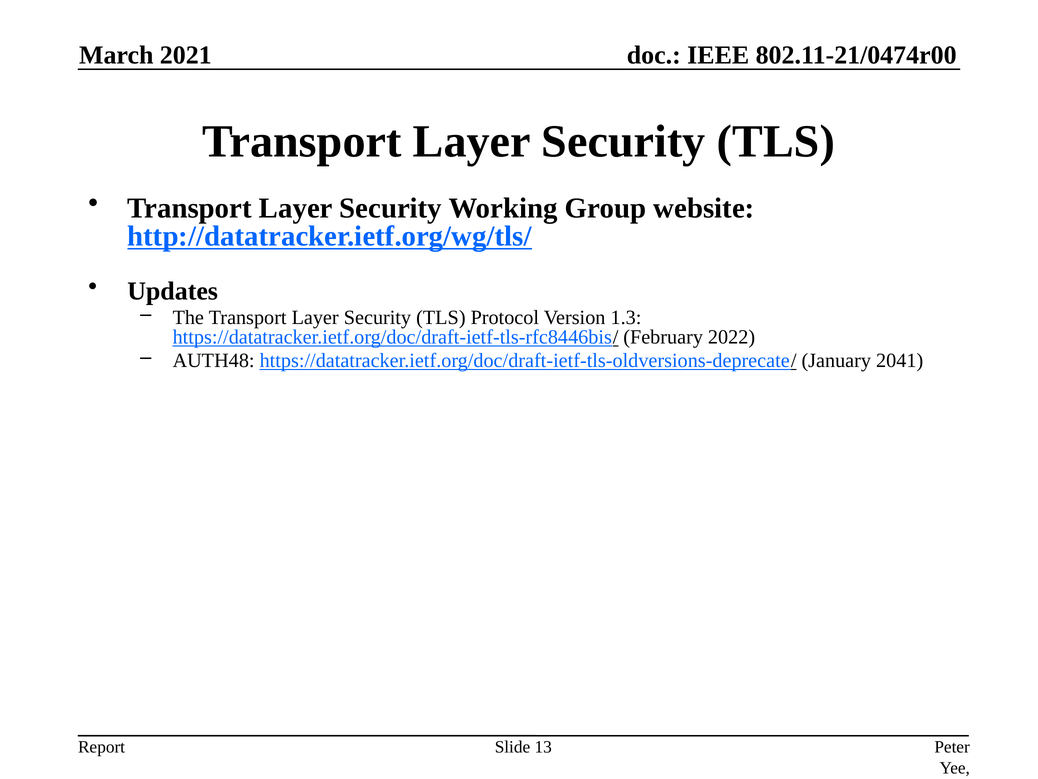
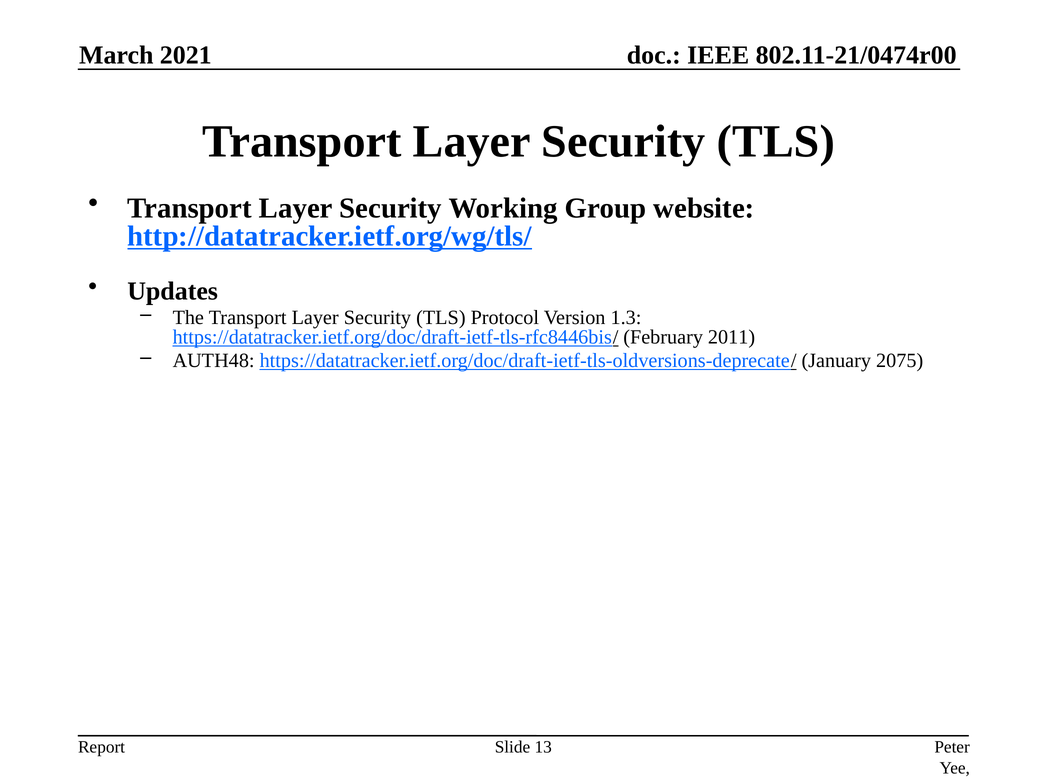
2022: 2022 -> 2011 (732, 337)
2041: 2041 -> 2075 (900, 360)
